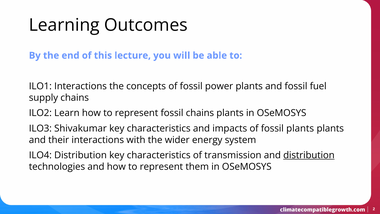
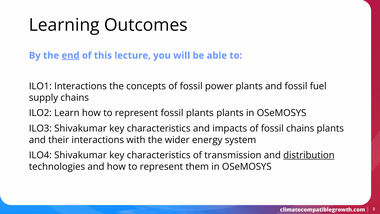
end underline: none -> present (71, 55)
fossil chains: chains -> plants (200, 113)
fossil plants: plants -> chains (300, 128)
ILO4 Distribution: Distribution -> Shivakumar (81, 155)
